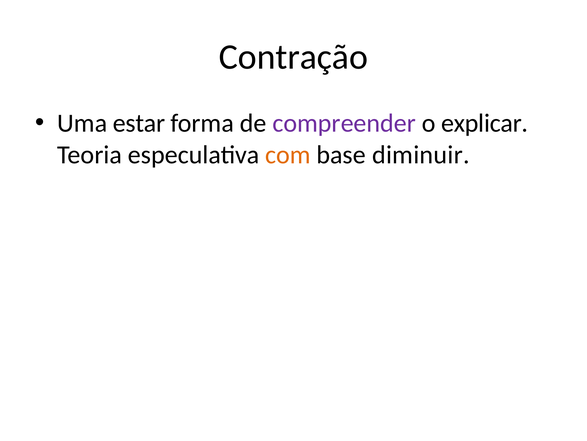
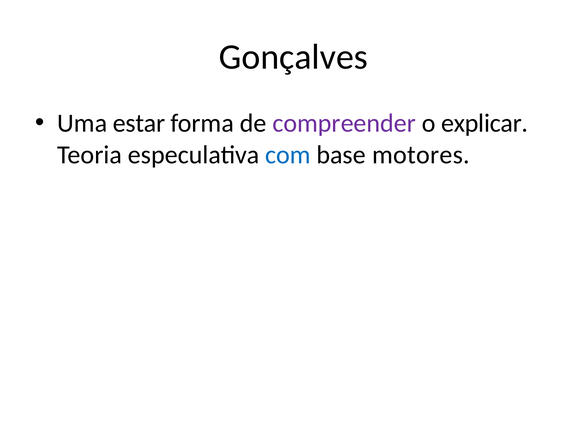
Contração: Contração -> Gonçalves (293, 57)
com colour: orange -> blue (288, 154)
diminuir: diminuir -> motores (421, 154)
